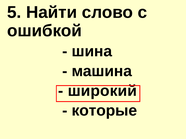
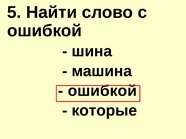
широкий: широкий -> ошибкой (102, 91)
